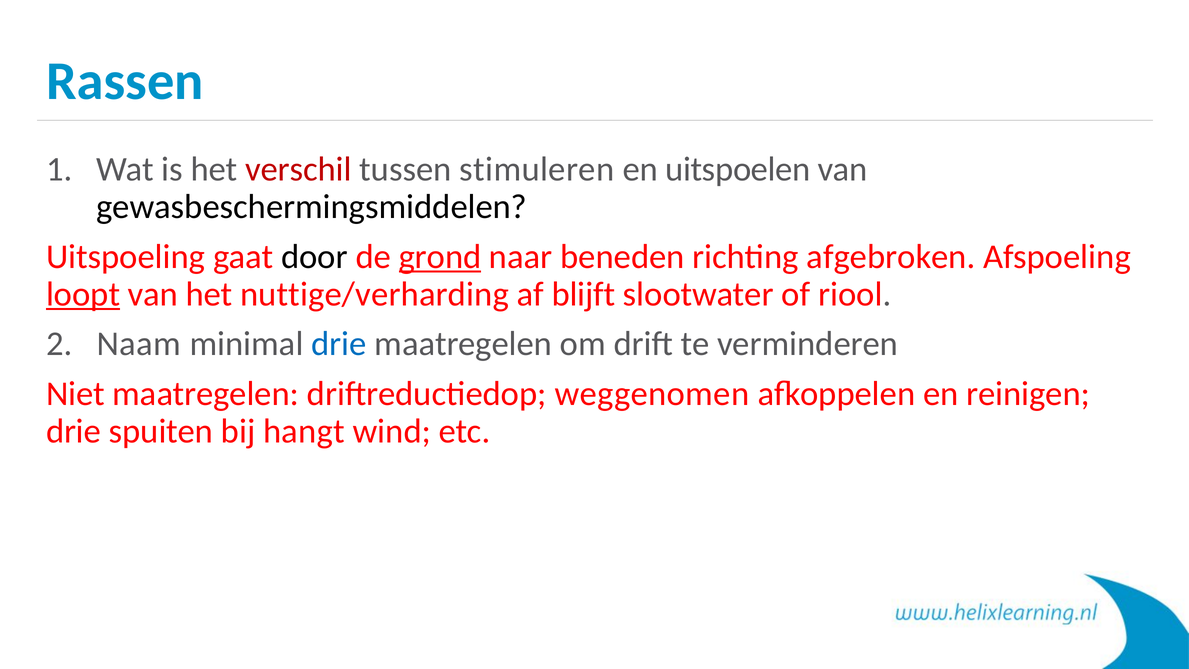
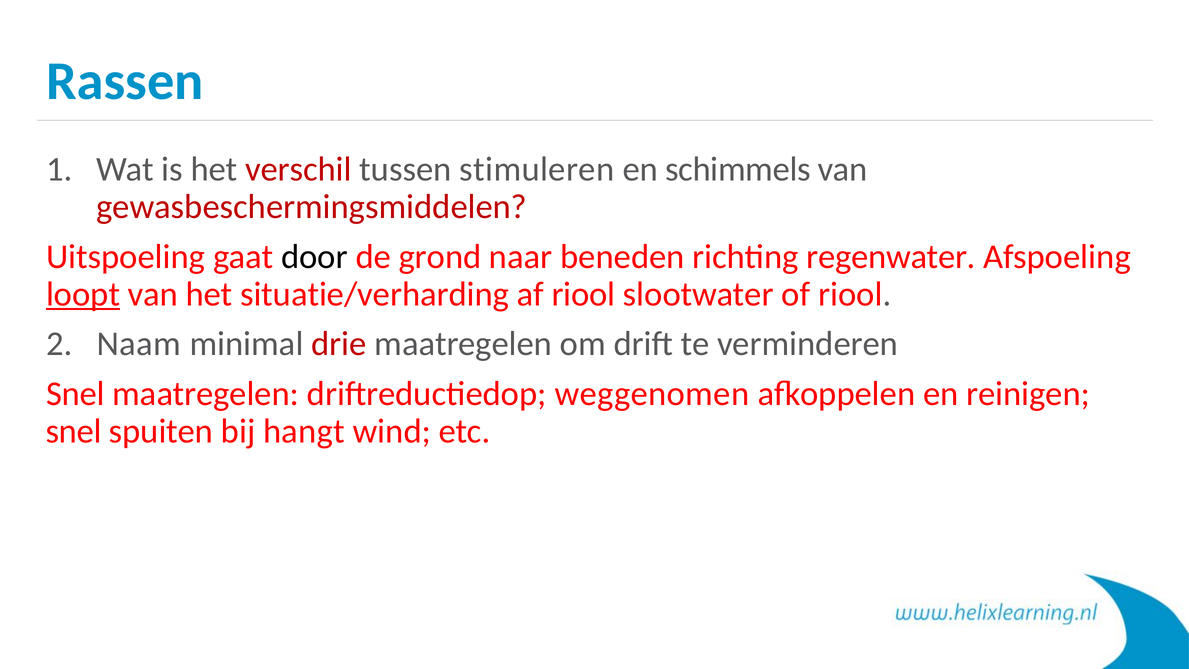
uitspoelen: uitspoelen -> schimmels (738, 169)
gewasbeschermingsmiddelen colour: black -> red (312, 207)
grond underline: present -> none (440, 257)
afgebroken: afgebroken -> regenwater (891, 257)
nuttige/verharding: nuttige/verharding -> situatie/verharding (375, 294)
af blijft: blijft -> riool (583, 294)
drie colour: blue -> red (339, 344)
Niet: Niet -> Snel (75, 394)
drie: drie -> snel (74, 431)
